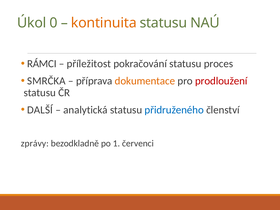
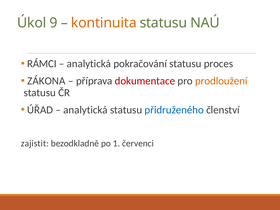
0: 0 -> 9 (54, 23)
příležitost: příležitost -> analytická (89, 64)
SMRČKA: SMRČKA -> ZÁKONA (46, 81)
dokumentace colour: orange -> red (145, 81)
prodloužení colour: red -> orange (221, 81)
DALŠÍ: DALŠÍ -> ÚŘAD (40, 110)
zprávy: zprávy -> zajistit (35, 143)
